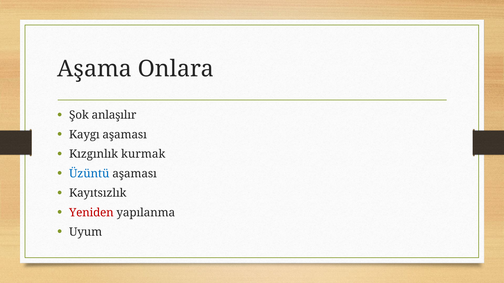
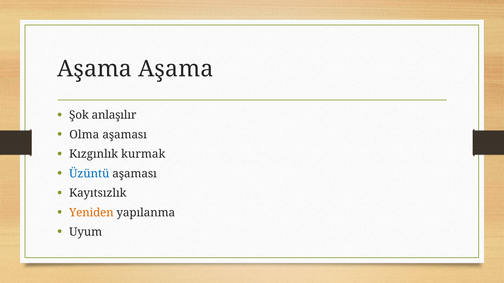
Aşama Onlara: Onlara -> Aşama (176, 69)
Kaygı: Kaygı -> Olma (84, 135)
Yeniden colour: red -> orange (91, 213)
